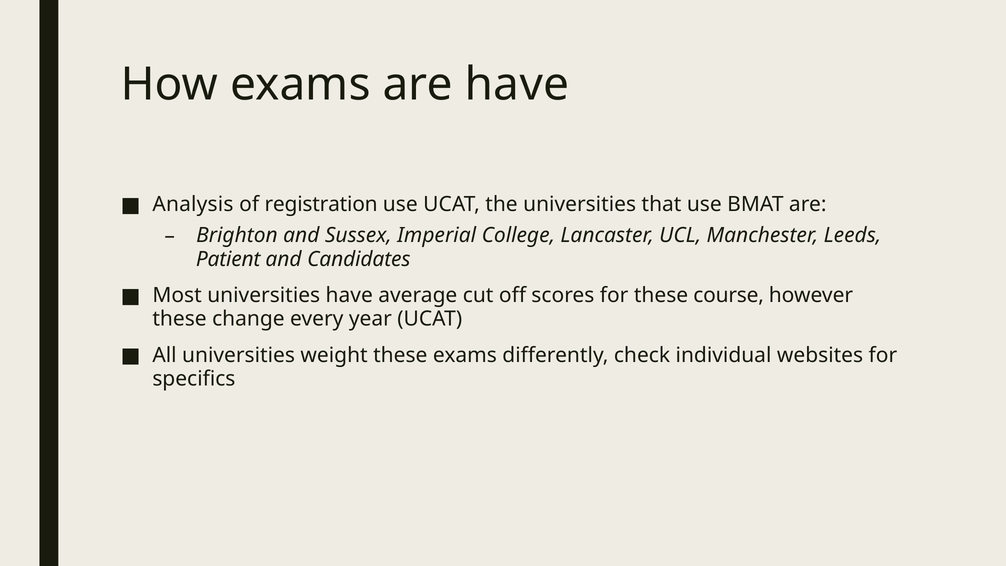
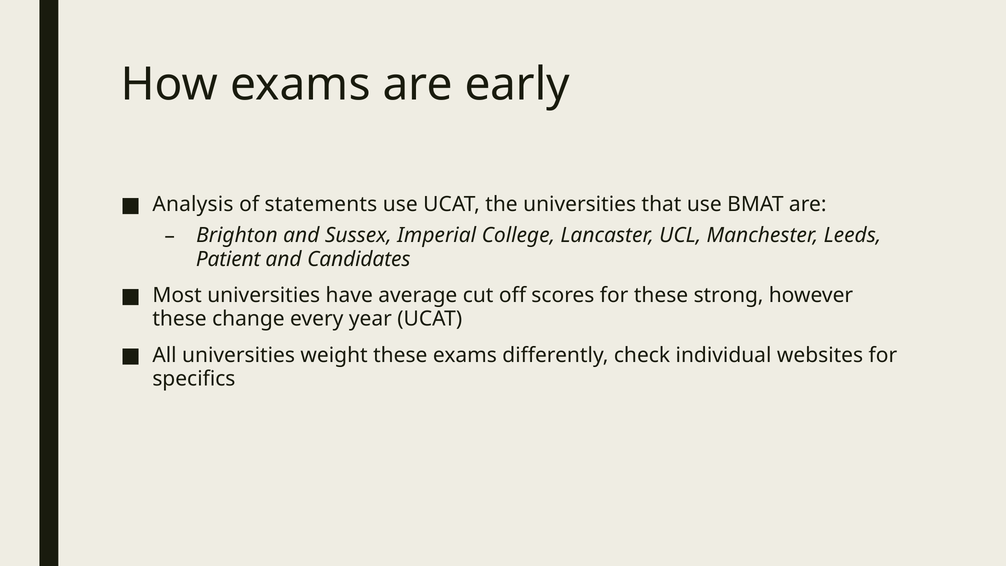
are have: have -> early (517, 85)
registration: registration -> statements (321, 204)
course: course -> strong (729, 295)
